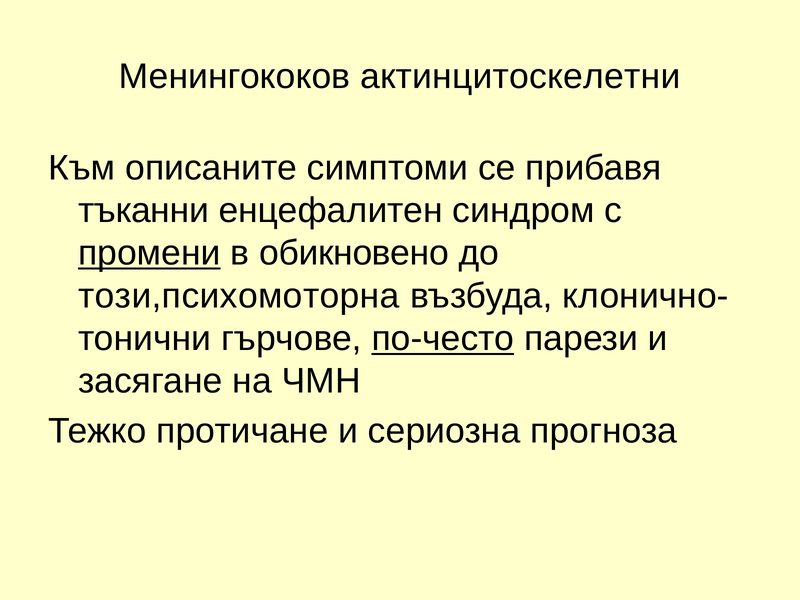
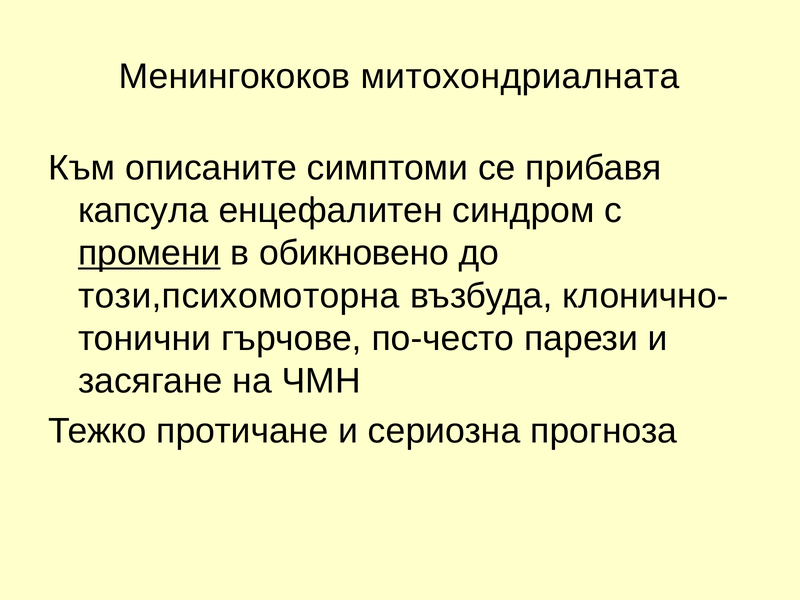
актинцитоскелетни: актинцитоскелетни -> митохондриалната (520, 76)
тъканни: тъканни -> капсула (143, 211)
по-често underline: present -> none (443, 339)
